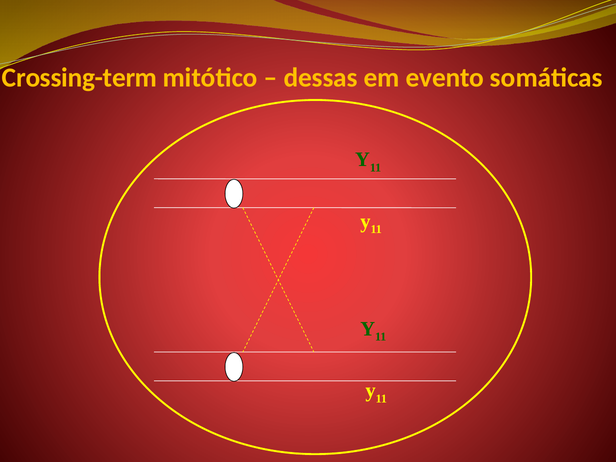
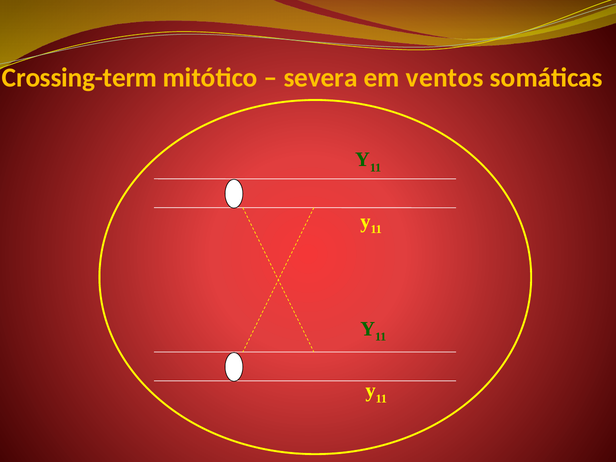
dessas: dessas -> severa (321, 78)
evento: evento -> ventos (445, 78)
